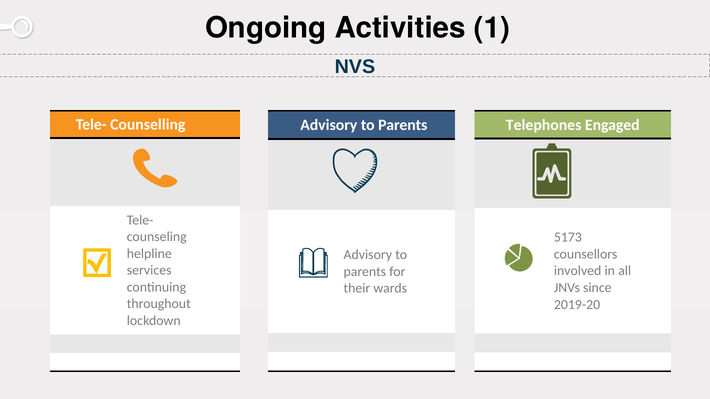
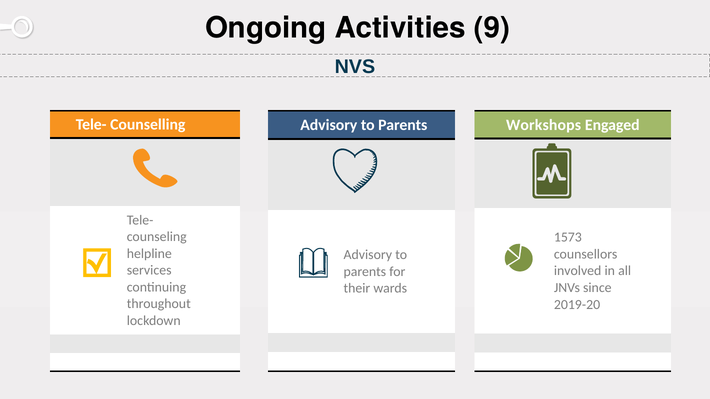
1: 1 -> 9 (492, 28)
Telephones: Telephones -> Workshops (544, 125)
5173: 5173 -> 1573 (568, 238)
